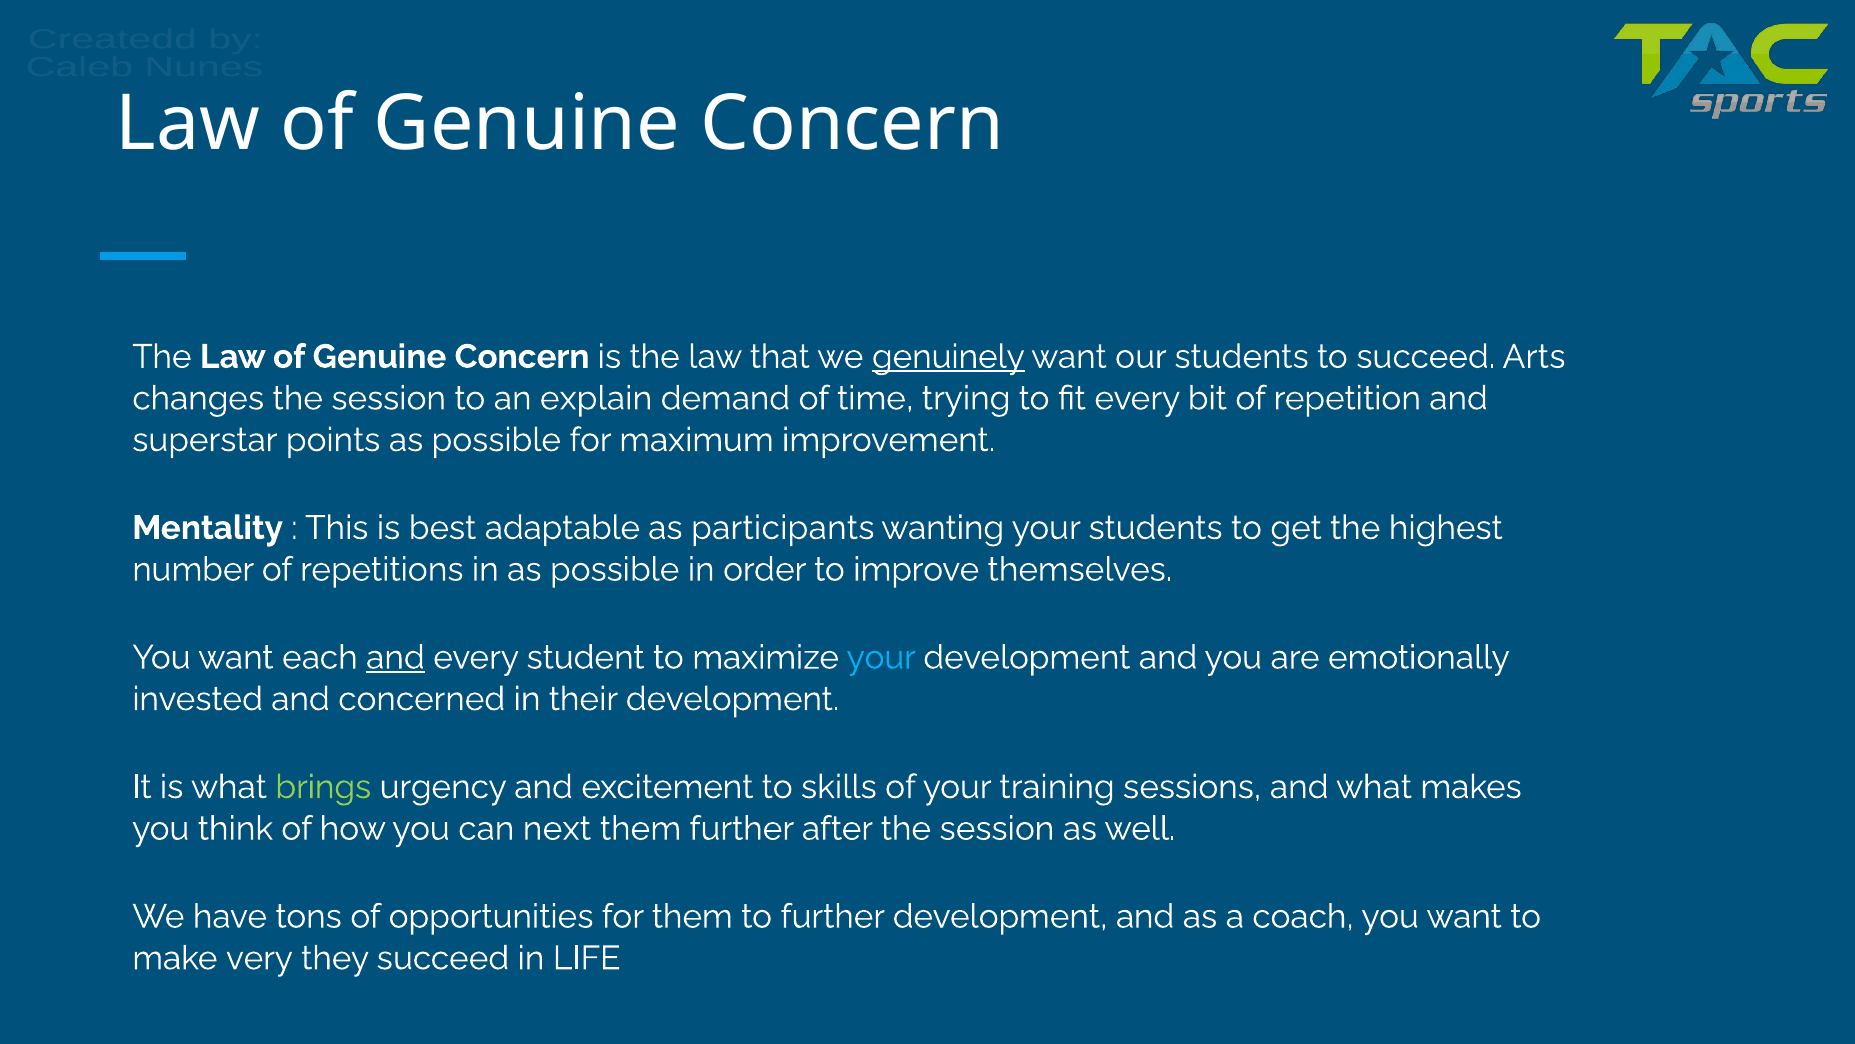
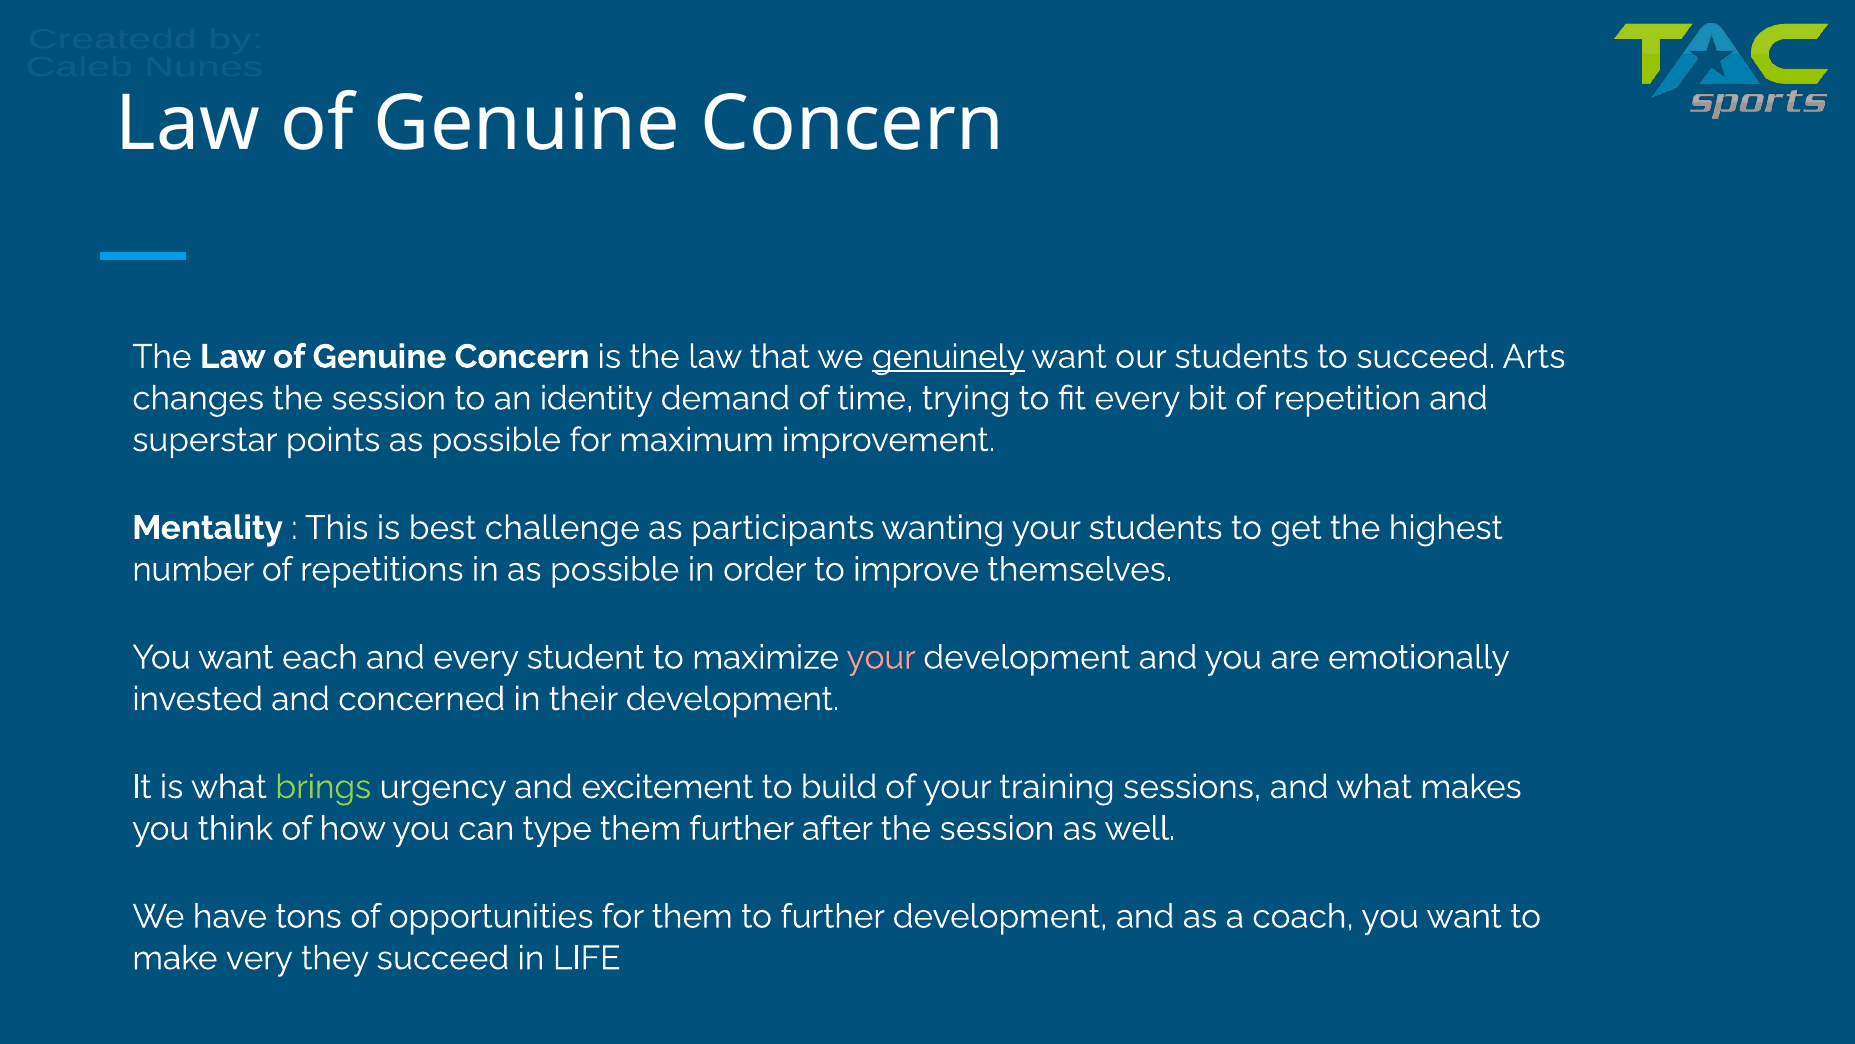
explain: explain -> identity (596, 398)
adaptable: adaptable -> challenge (562, 528)
and underline: present -> none (395, 657)
your colour: light blue -> pink (881, 657)
skills: skills -> build (839, 787)
next: next -> type (557, 828)
